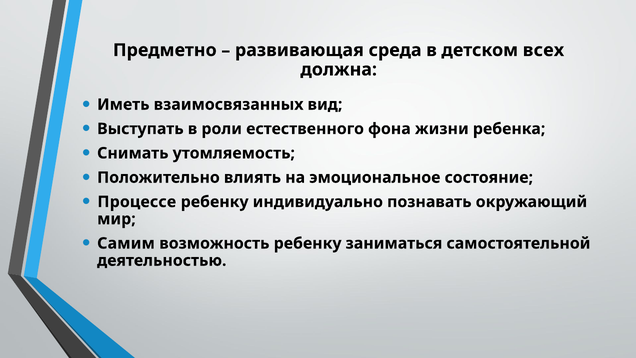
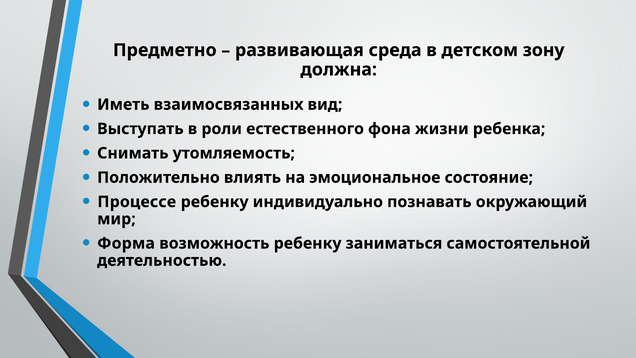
всех: всех -> зону (544, 50)
Самим: Самим -> Форма (126, 243)
